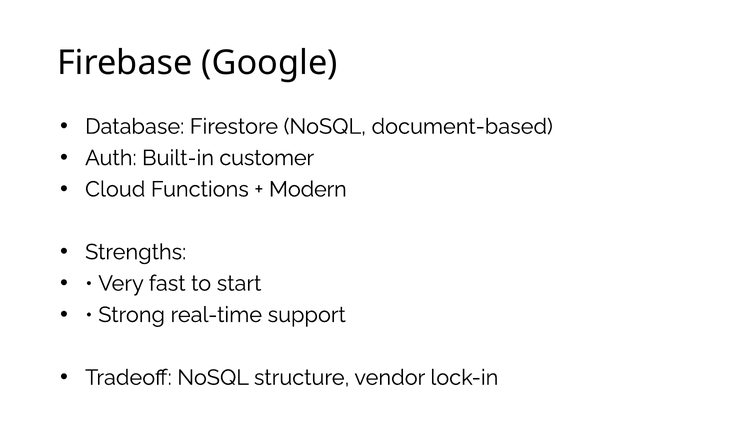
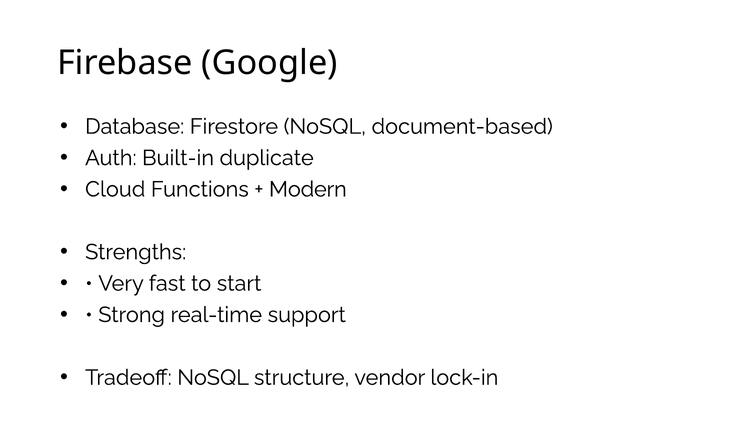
customer: customer -> duplicate (267, 158)
